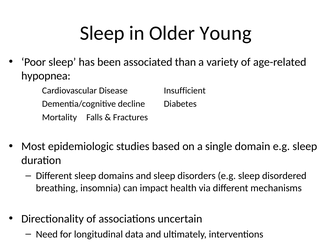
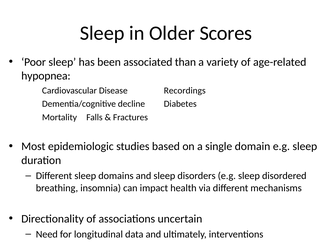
Young: Young -> Scores (226, 33)
Insufficient: Insufficient -> Recordings (185, 90)
